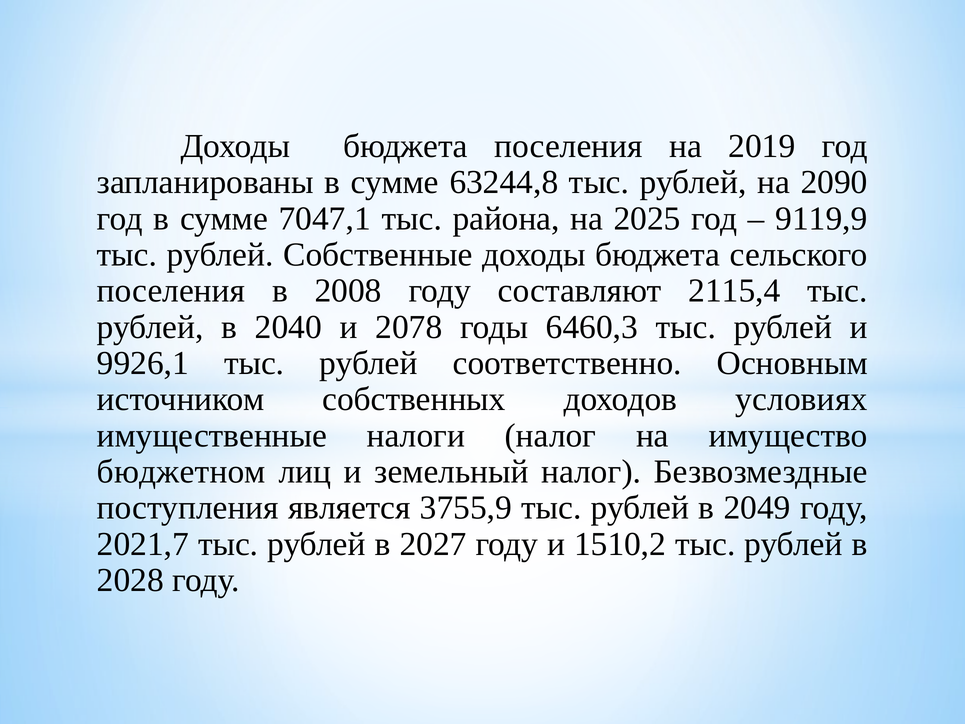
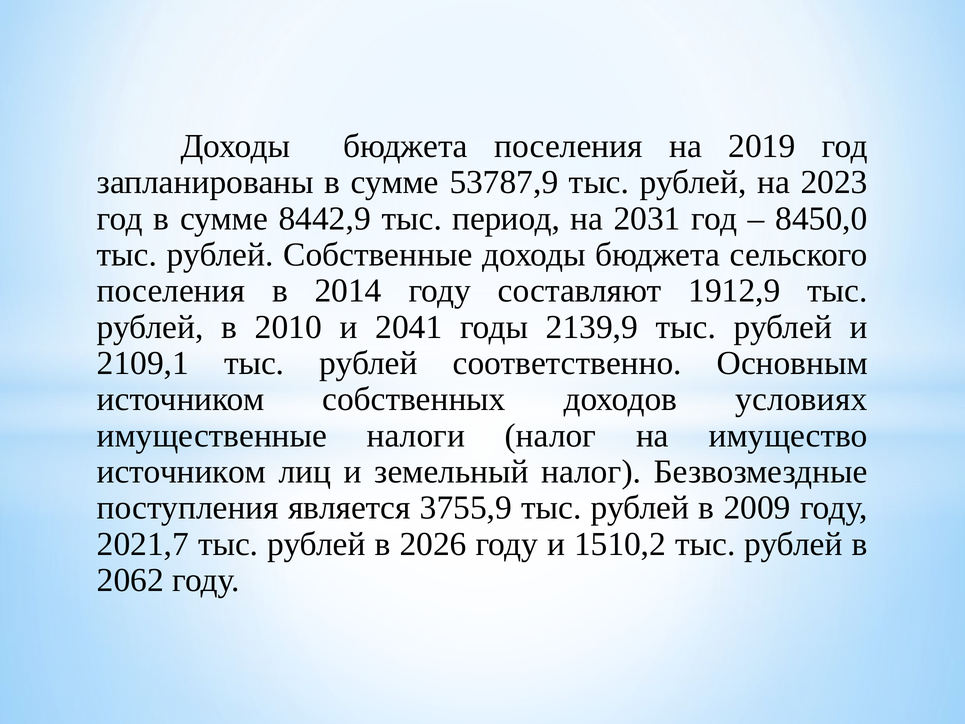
63244,8: 63244,8 -> 53787,9 (504, 182)
2090: 2090 -> 2023 (834, 182)
7047,1: 7047,1 -> 8442,9 (325, 218)
района: района -> период (506, 218)
2025: 2025 -> 2031 (647, 218)
9119,9: 9119,9 -> 8450,0 (821, 218)
2008: 2008 -> 2014 (348, 291)
2115,4: 2115,4 -> 1912,9 (734, 291)
2040: 2040 -> 2010 (288, 327)
2078: 2078 -> 2041 (409, 327)
6460,3: 6460,3 -> 2139,9 (592, 327)
9926,1: 9926,1 -> 2109,1 (143, 363)
бюджетном: бюджетном -> источником (182, 472)
2049: 2049 -> 2009 (757, 508)
2027: 2027 -> 2026 (433, 544)
2028: 2028 -> 2062 (130, 580)
